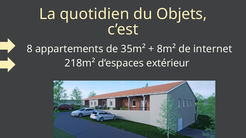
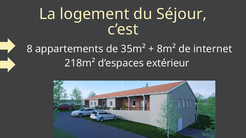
quotidien: quotidien -> logement (95, 14)
Objets: Objets -> Séjour (182, 14)
